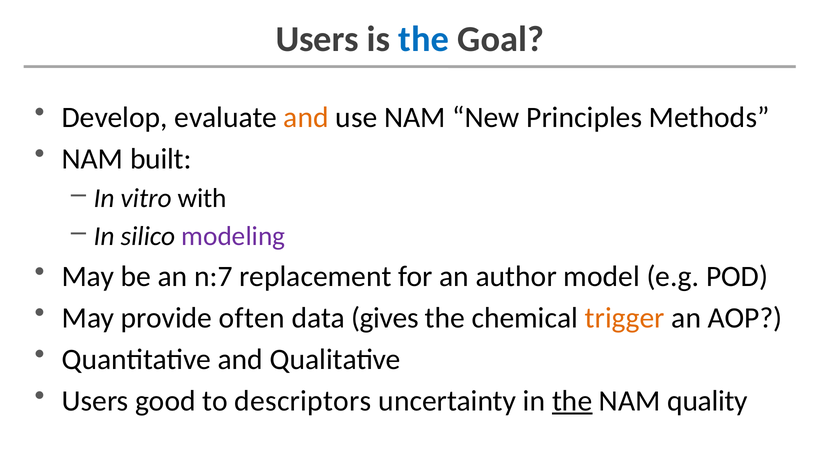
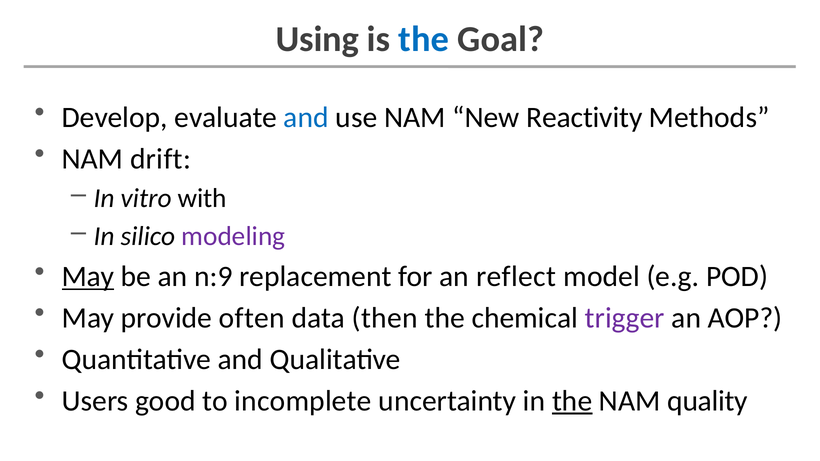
Users: Users -> Using (317, 39)
and colour: orange -> blue (306, 117)
Principles: Principles -> Reactivity (584, 117)
built: built -> drift (161, 159)
May underline: none -> present (88, 277)
n:7: n:7 -> n:9 (213, 277)
author: author -> reflect (516, 277)
gives: gives -> then (385, 318)
trigger colour: orange -> purple (625, 318)
descriptors: descriptors -> incomplete (303, 401)
